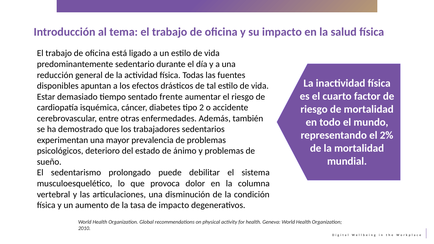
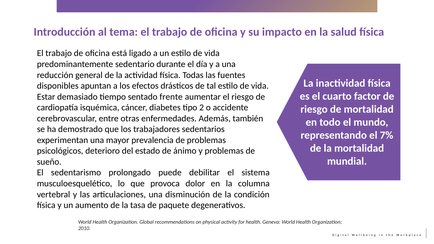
2%: 2% -> 7% (387, 135)
de impacto: impacto -> paquete (174, 205)
